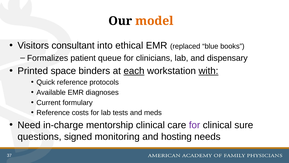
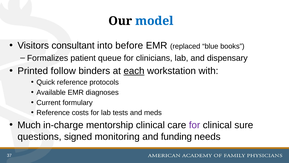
model colour: orange -> blue (154, 21)
ethical: ethical -> before (129, 45)
space: space -> follow (63, 71)
with underline: present -> none (208, 71)
Need: Need -> Much (29, 125)
hosting: hosting -> funding (176, 136)
